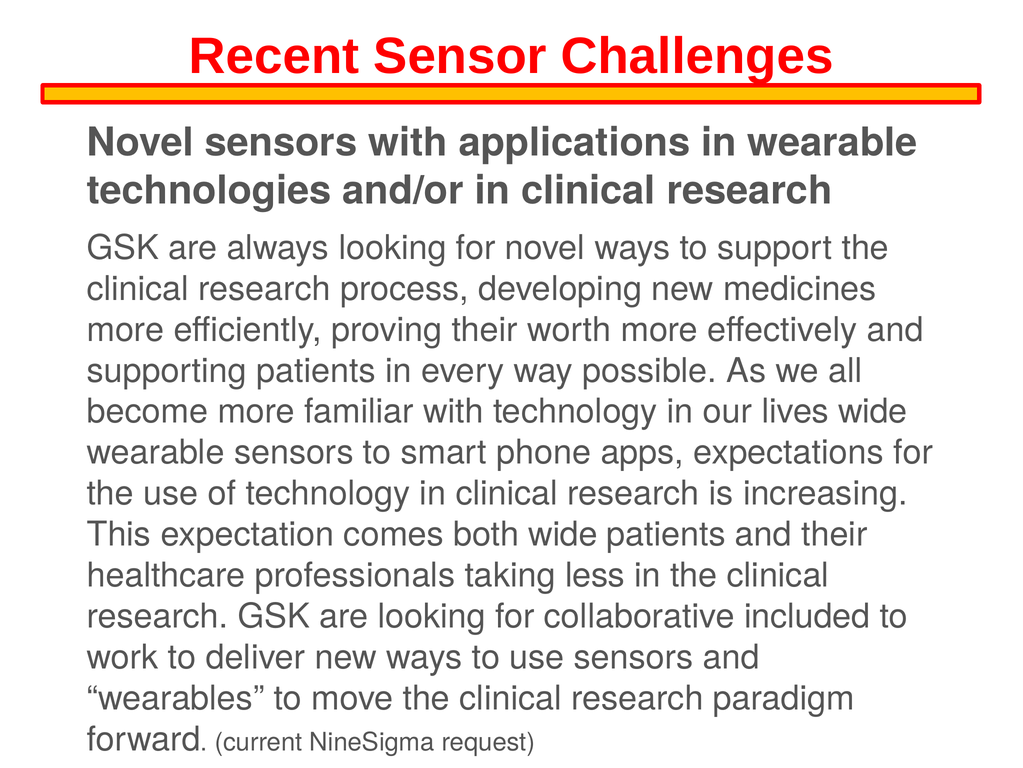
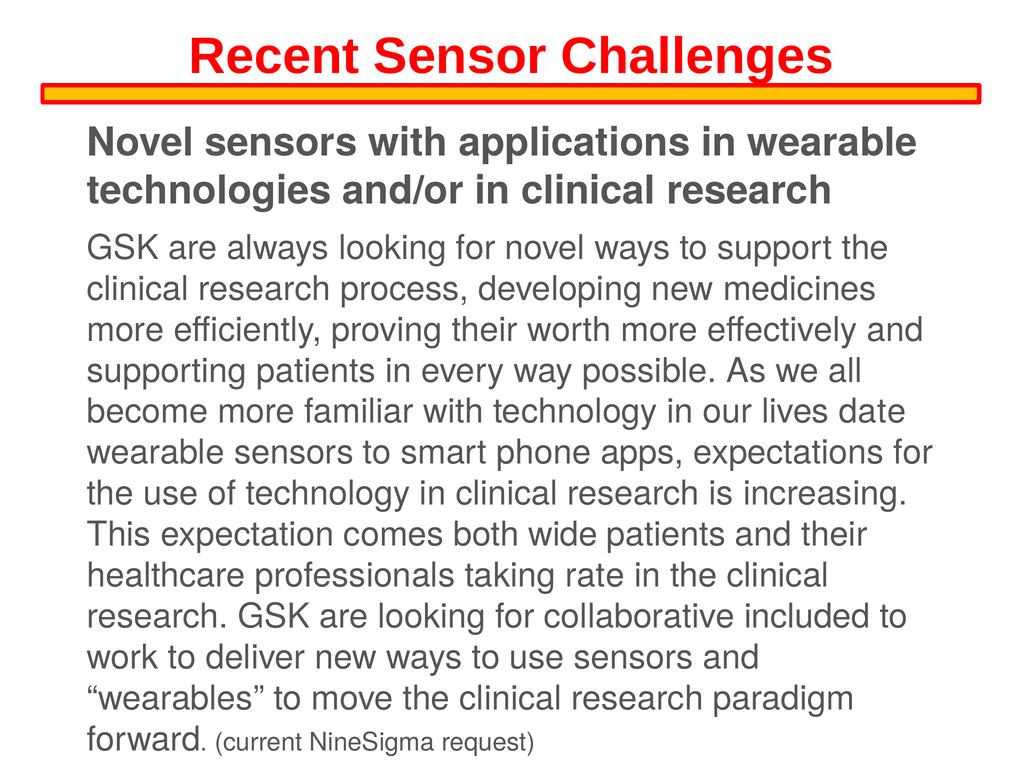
lives wide: wide -> date (872, 411)
less: less -> rate (595, 575)
